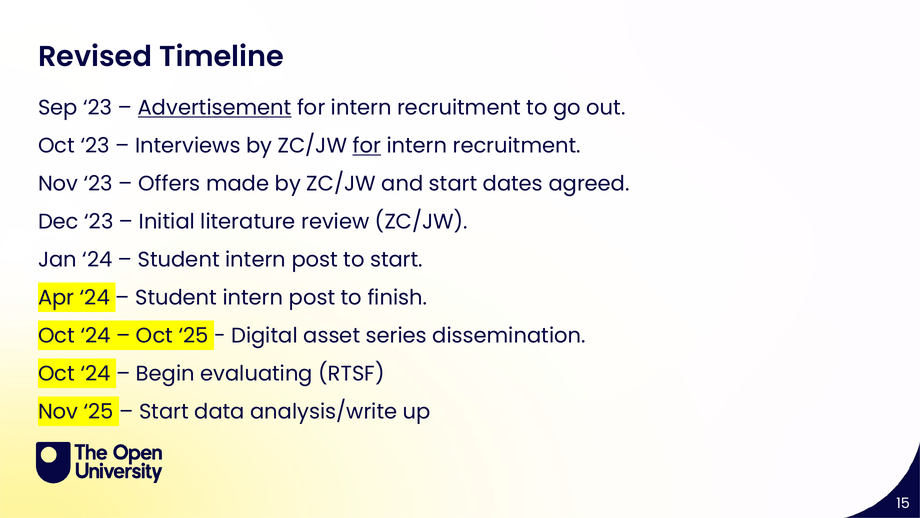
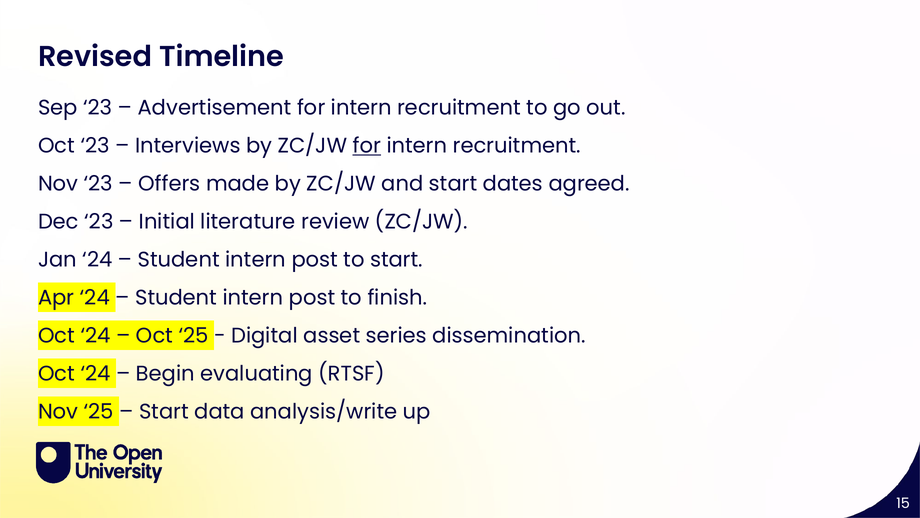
Advertisement underline: present -> none (215, 108)
